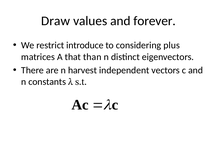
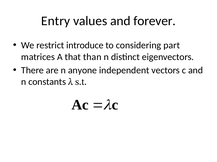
Draw: Draw -> Entry (56, 21)
plus: plus -> part (172, 46)
harvest: harvest -> anyone (82, 71)
